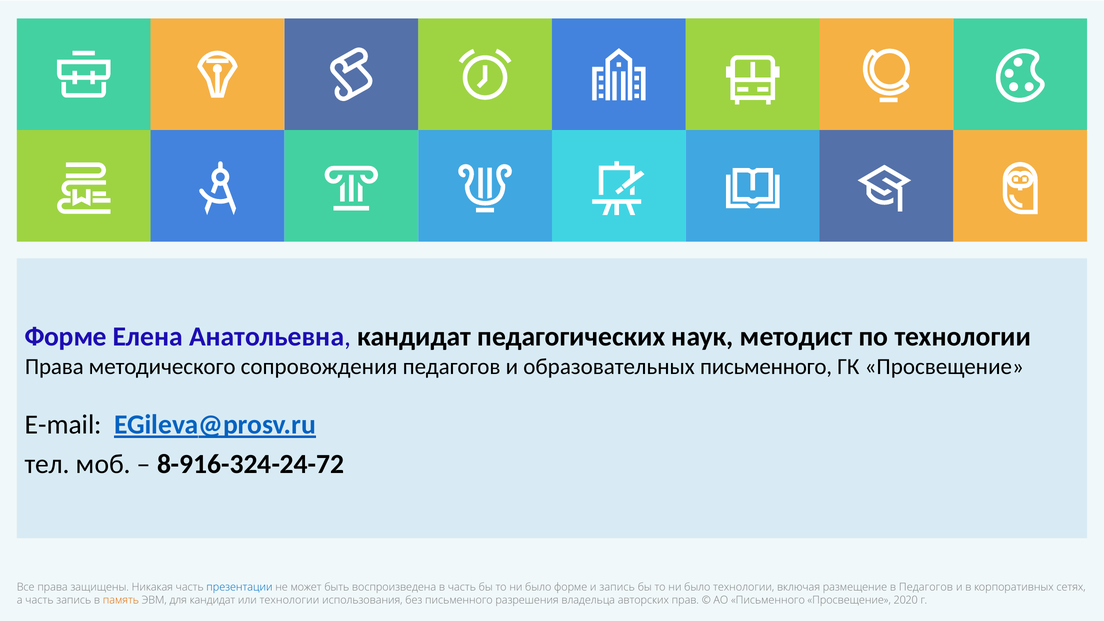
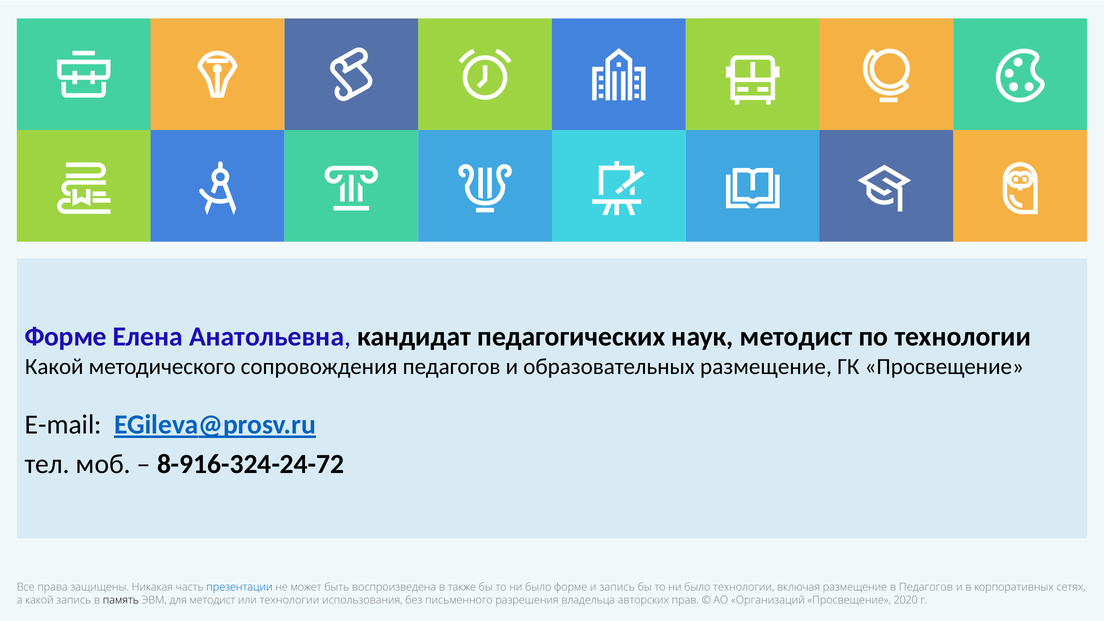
Права: Права -> Какой (54, 366)
образовательных письменного: письменного -> размещение (766, 366)
в часть: часть -> также (462, 587)
а часть: часть -> какой (39, 600)
память colour: orange -> black (121, 600)
для кандидат: кандидат -> методист (212, 600)
АО Письменного: Письменного -> Организаций (768, 600)
